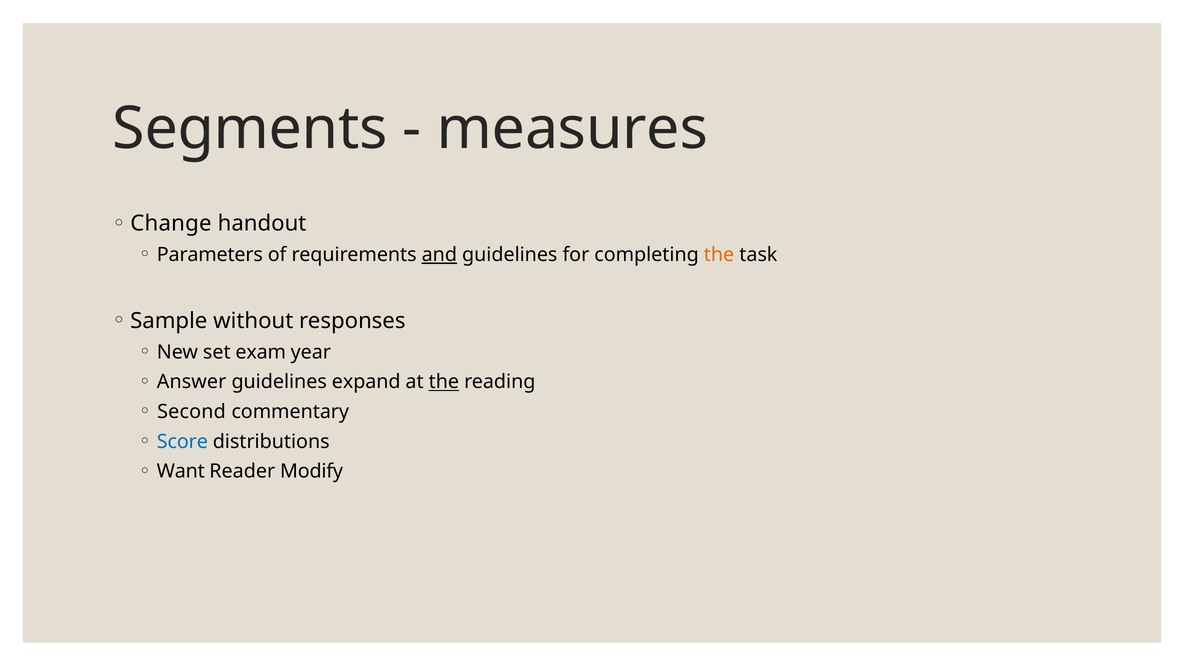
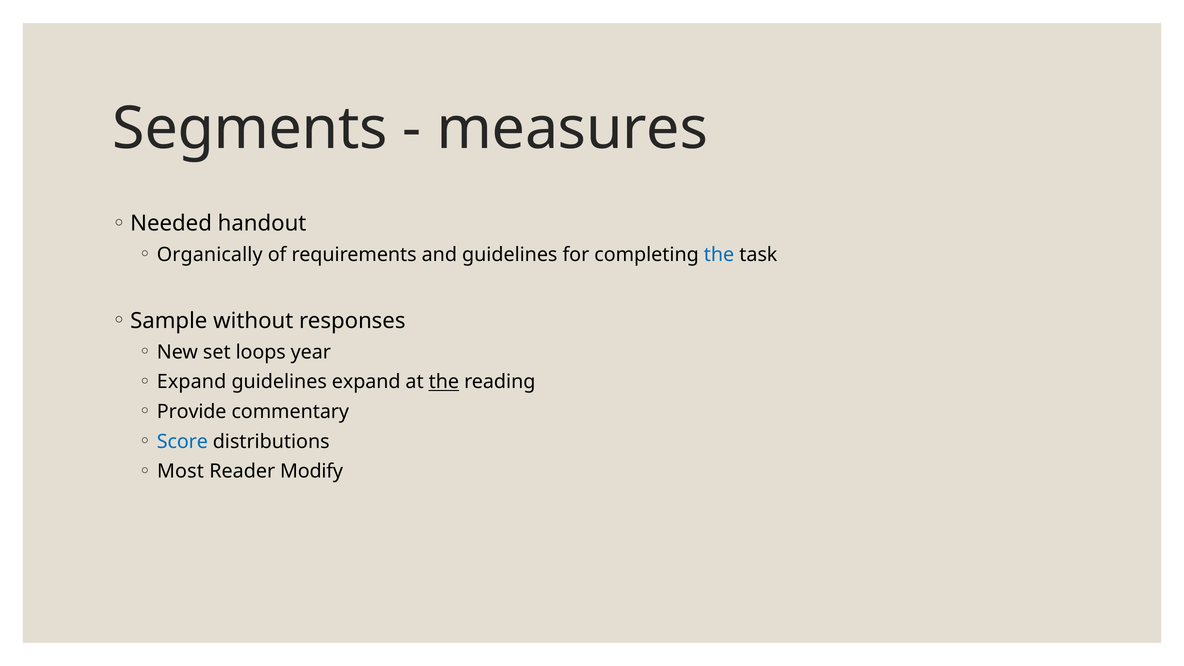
Change: Change -> Needed (171, 224)
Parameters: Parameters -> Organically (210, 255)
and underline: present -> none (439, 255)
the colour: orange -> blue (719, 255)
exam: exam -> loops (261, 352)
Answer: Answer -> Expand (192, 382)
Second: Second -> Provide (192, 412)
Want: Want -> Most (180, 471)
